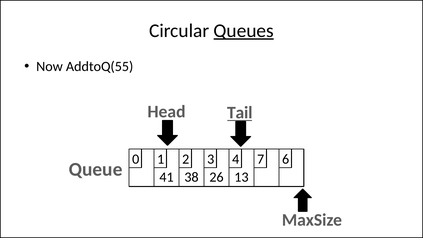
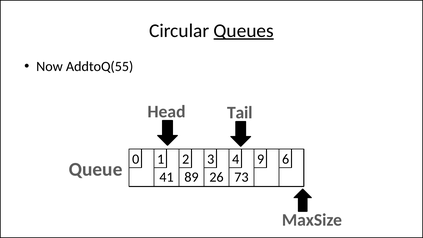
Tail underline: present -> none (240, 113)
7: 7 -> 9 (261, 159)
38: 38 -> 89 (191, 177)
13: 13 -> 73 (241, 177)
